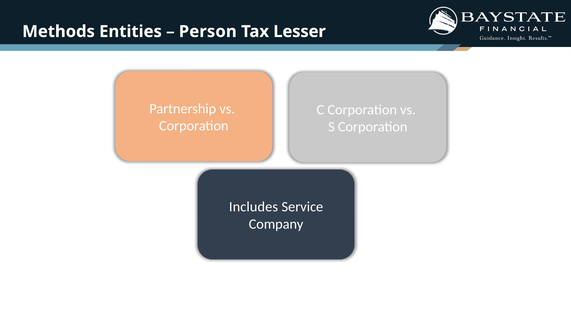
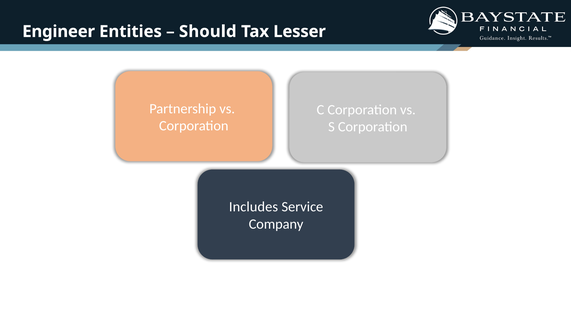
Methods: Methods -> Engineer (59, 32)
Person: Person -> Should (208, 32)
